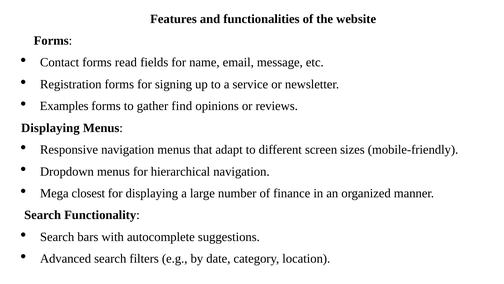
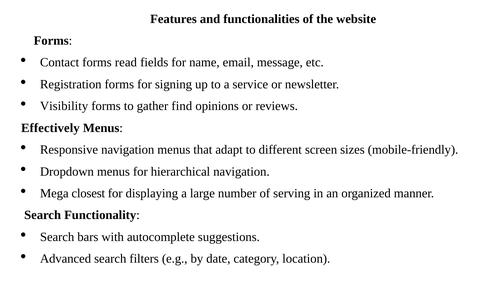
Examples: Examples -> Visibility (64, 106)
Displaying: Displaying -> Effectively (50, 128)
finance: finance -> serving (292, 193)
